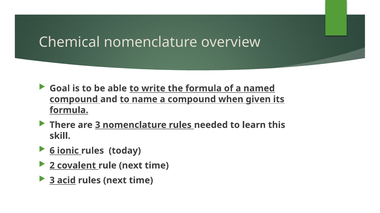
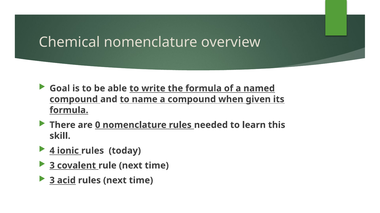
are 3: 3 -> 0 (98, 125)
6: 6 -> 4 (52, 151)
2: 2 -> 3 (52, 166)
